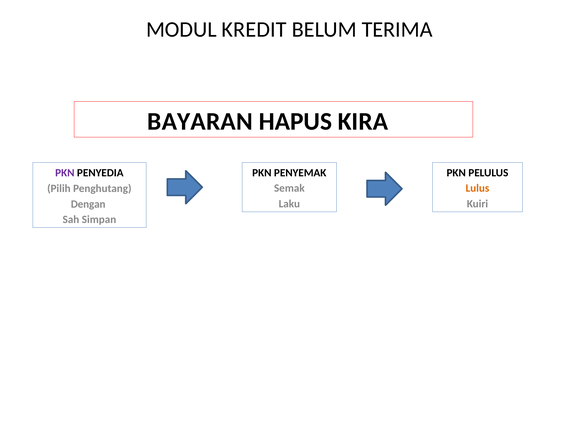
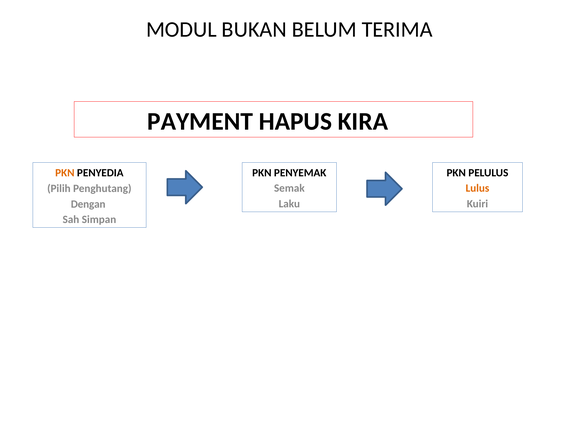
KREDIT: KREDIT -> BUKAN (254, 29)
BAYARAN: BAYARAN -> PAYMENT (200, 121)
PKN colour: purple -> orange (65, 173)
